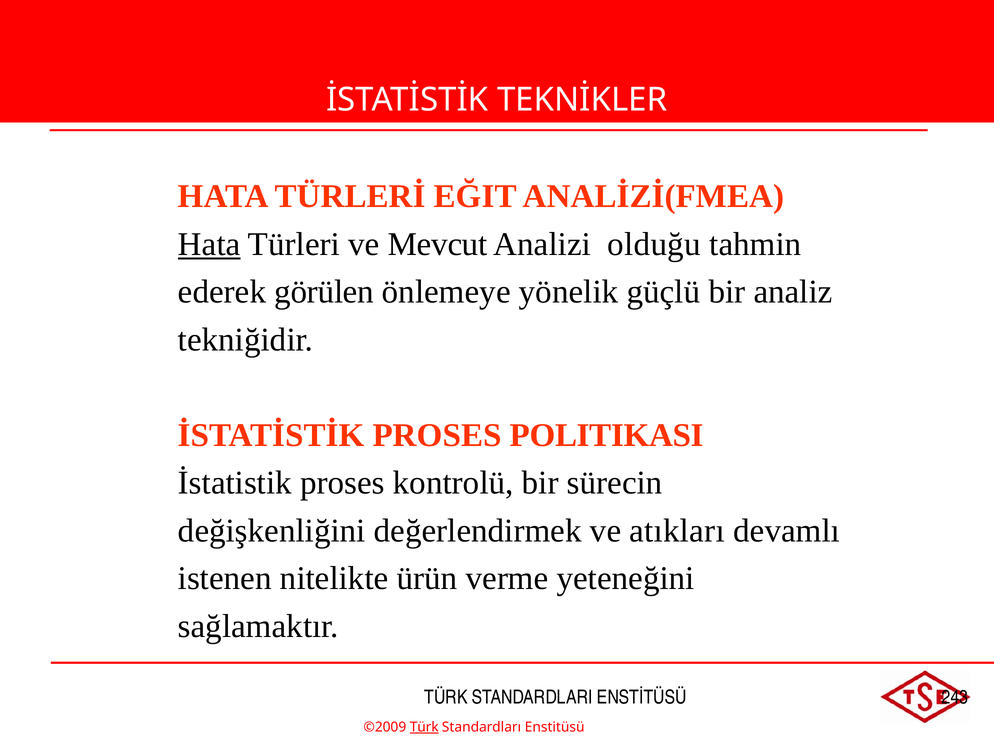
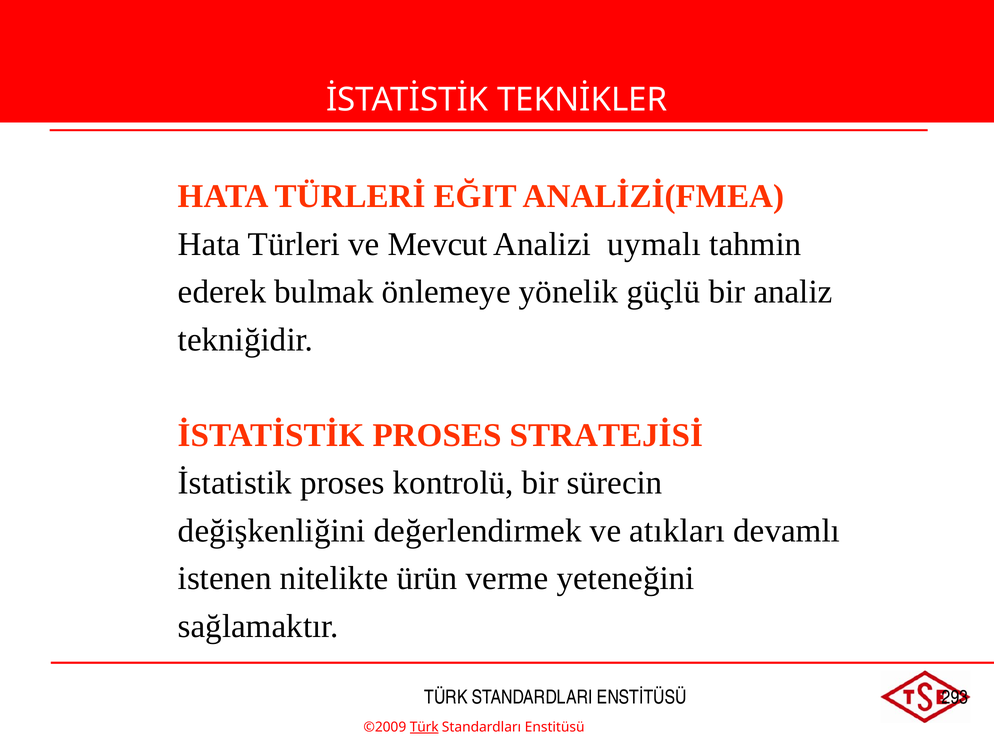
Hata underline: present -> none (209, 244)
olduğu: olduğu -> uymalı (654, 244)
görülen: görülen -> bulmak (324, 292)
POLITIKASI: POLITIKASI -> STRATEJİSİ (607, 435)
243: 243 -> 293 (955, 697)
